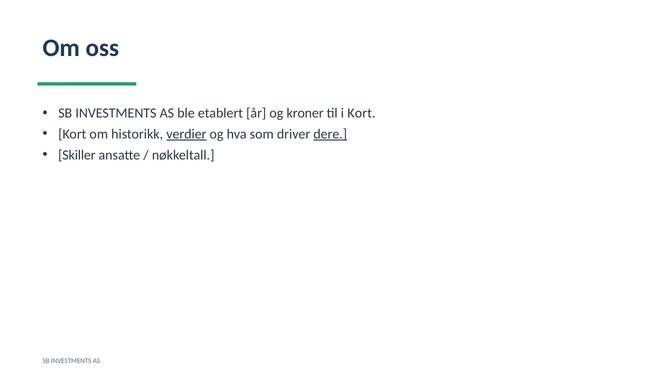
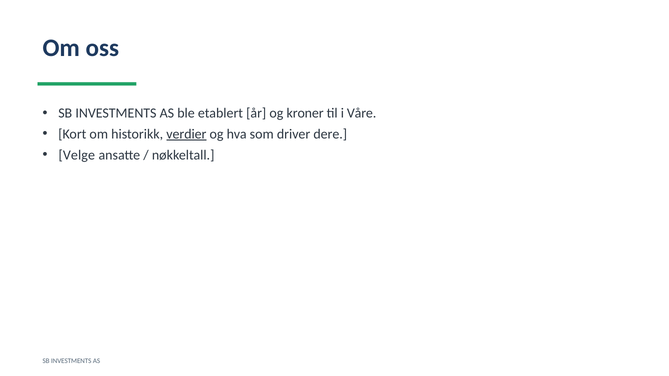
i Kort: Kort -> Våre (362, 113)
dere underline: present -> none (330, 134)
Skiller: Skiller -> Velge (77, 155)
